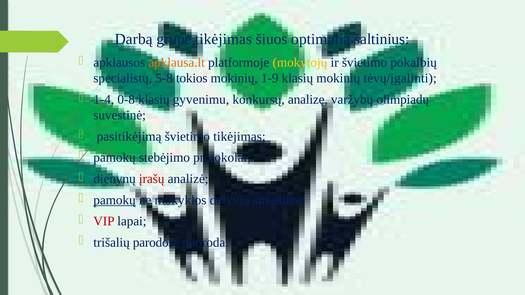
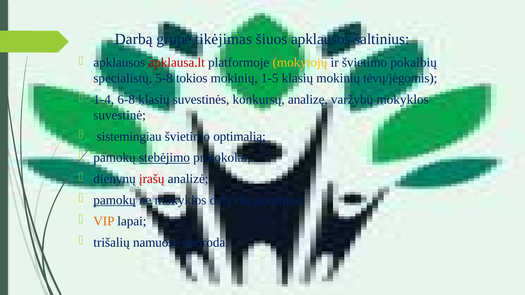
šiuos optimalią: optimalią -> apklausos (321, 39)
apklausa.lt colour: orange -> red (177, 63)
1-9: 1-9 -> 1-5 (270, 78)
tėvų/įgalinti: tėvų/įgalinti -> tėvų/jėgomis (400, 78)
0-8: 0-8 -> 6-8 (126, 100)
gyvenimu: gyvenimu -> suvestinės (201, 100)
varžybų olimpiadų: olimpiadų -> mokyklos (403, 100)
pasitikėjimą: pasitikėjimą -> sistemingiau (129, 137)
švietimo tikėjimas: tikėjimas -> optimalią (239, 137)
stebėjimo underline: none -> present (164, 158)
VIP colour: red -> orange (104, 221)
parodose: parodose -> namuose (156, 243)
